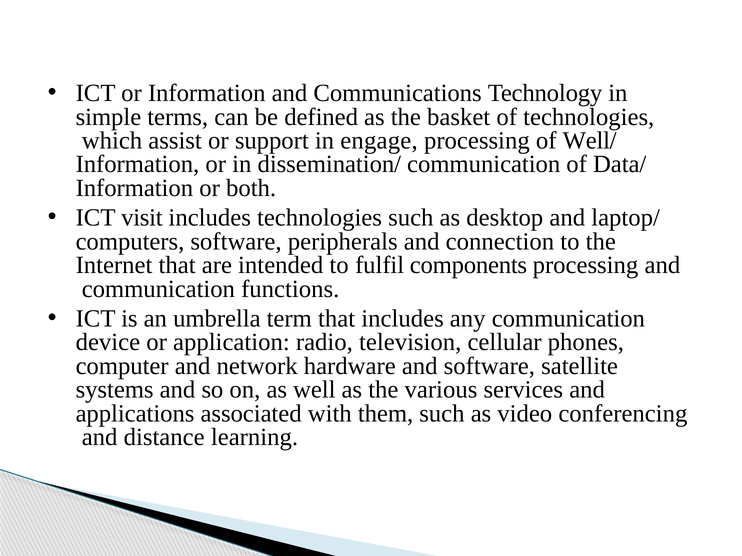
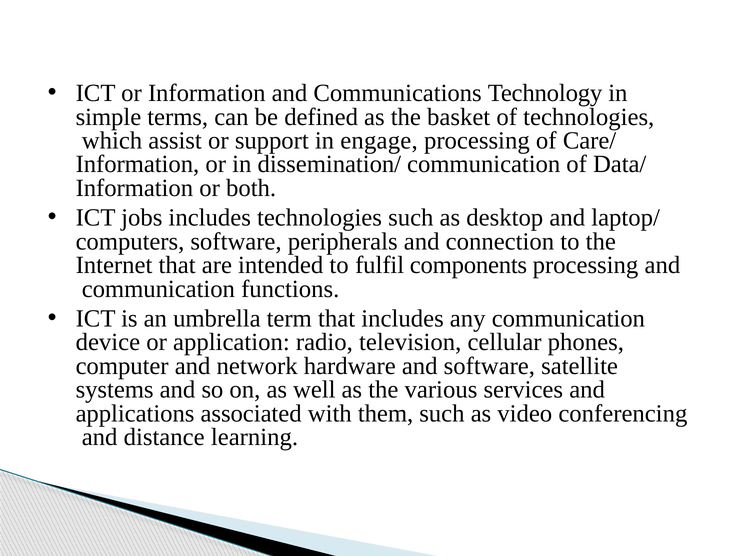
Well/: Well/ -> Care/ (590, 141)
visit: visit -> jobs (142, 218)
